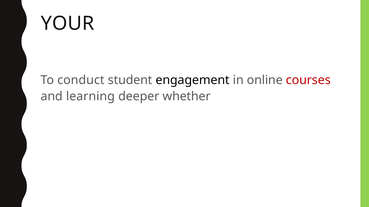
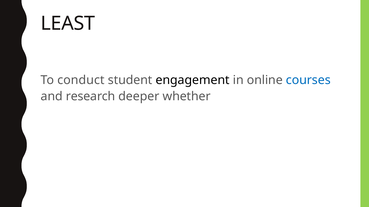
YOUR: YOUR -> LEAST (68, 23)
courses colour: red -> blue (308, 80)
learning: learning -> research (91, 97)
